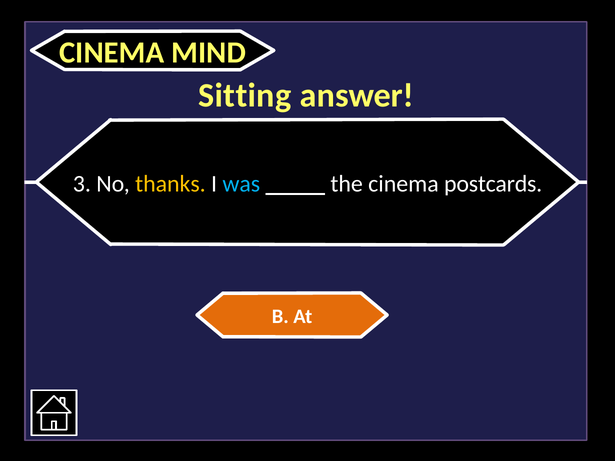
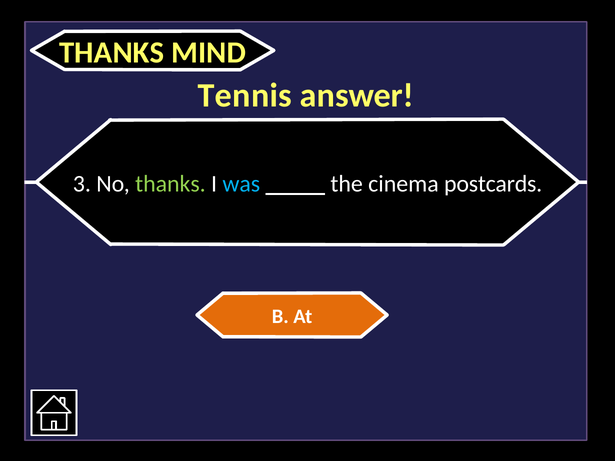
CINEMA: CINEMA -> THANKS (112, 53)
Sitting: Sitting -> Tennis (245, 96)
thanks colour: yellow -> light green (170, 184)
